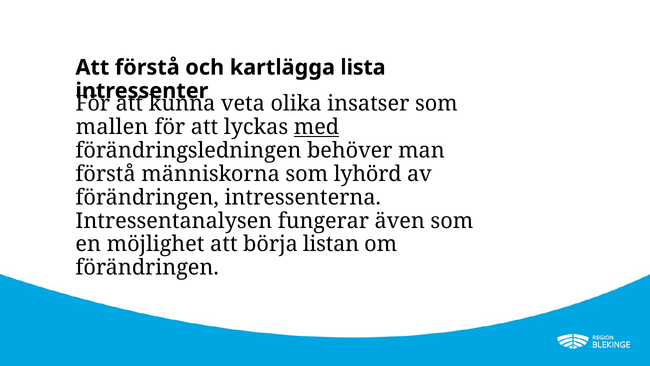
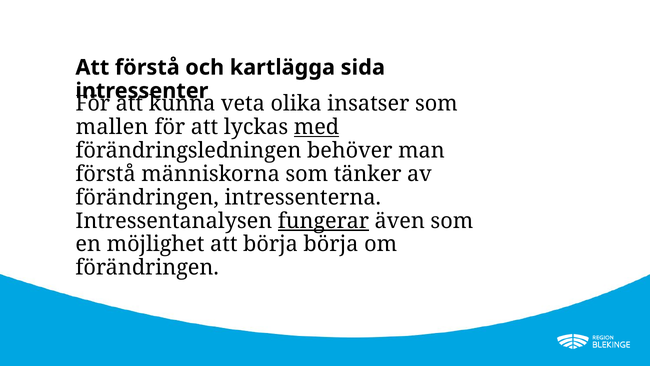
lista: lista -> sida (363, 67)
lyhörd: lyhörd -> tänker (368, 174)
fungerar underline: none -> present (323, 221)
börja listan: listan -> börja (331, 244)
